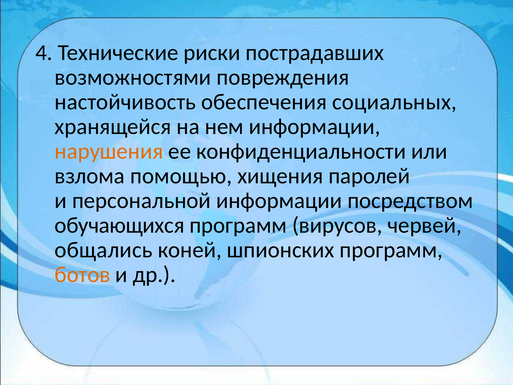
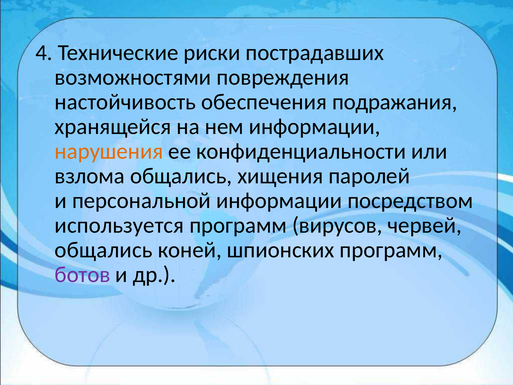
социальных: социальных -> подражания (395, 102)
взлома помощью: помощью -> общались (181, 176)
обучающихся: обучающихся -> используется (119, 225)
ботов colour: orange -> purple (82, 274)
